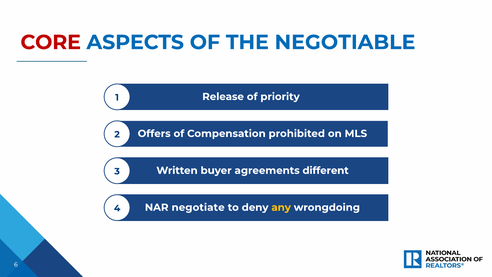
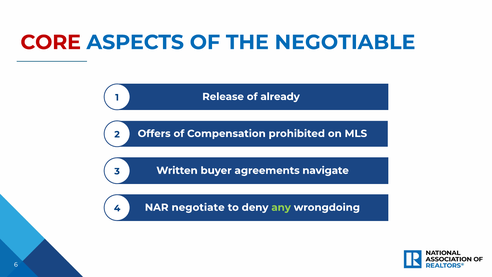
priority: priority -> already (280, 97)
different: different -> navigate (326, 170)
any colour: yellow -> light green (281, 207)
